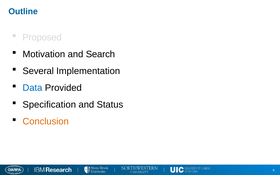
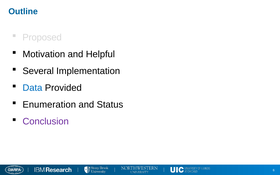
Search: Search -> Helpful (100, 54)
Specification: Specification -> Enumeration (49, 105)
Conclusion colour: orange -> purple (46, 121)
